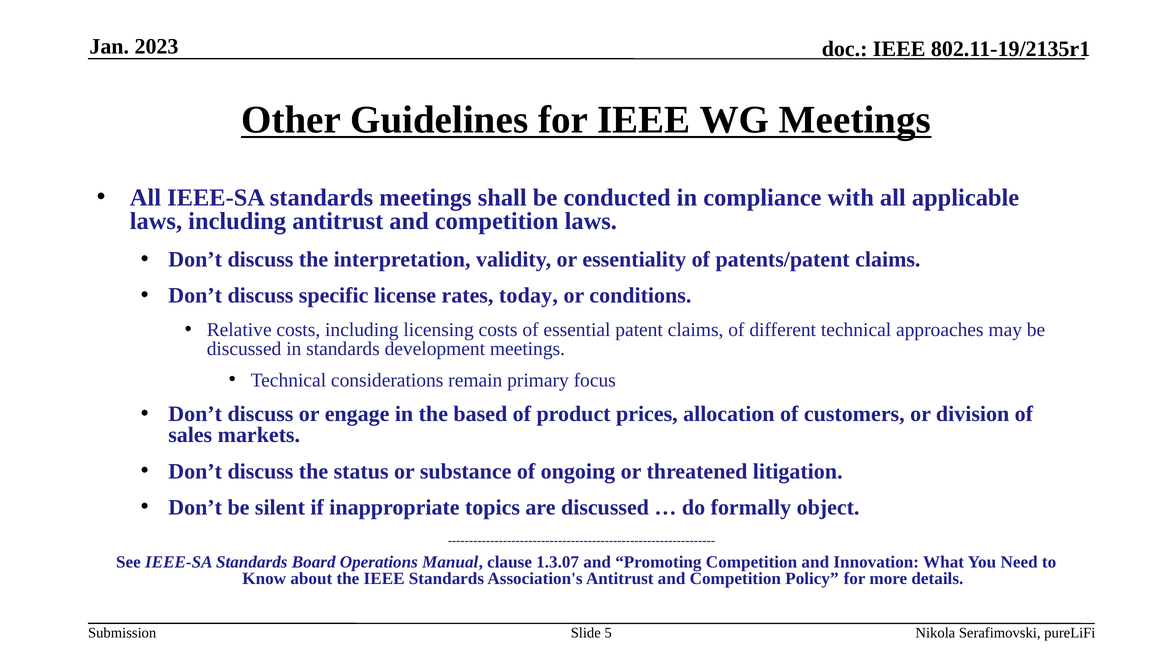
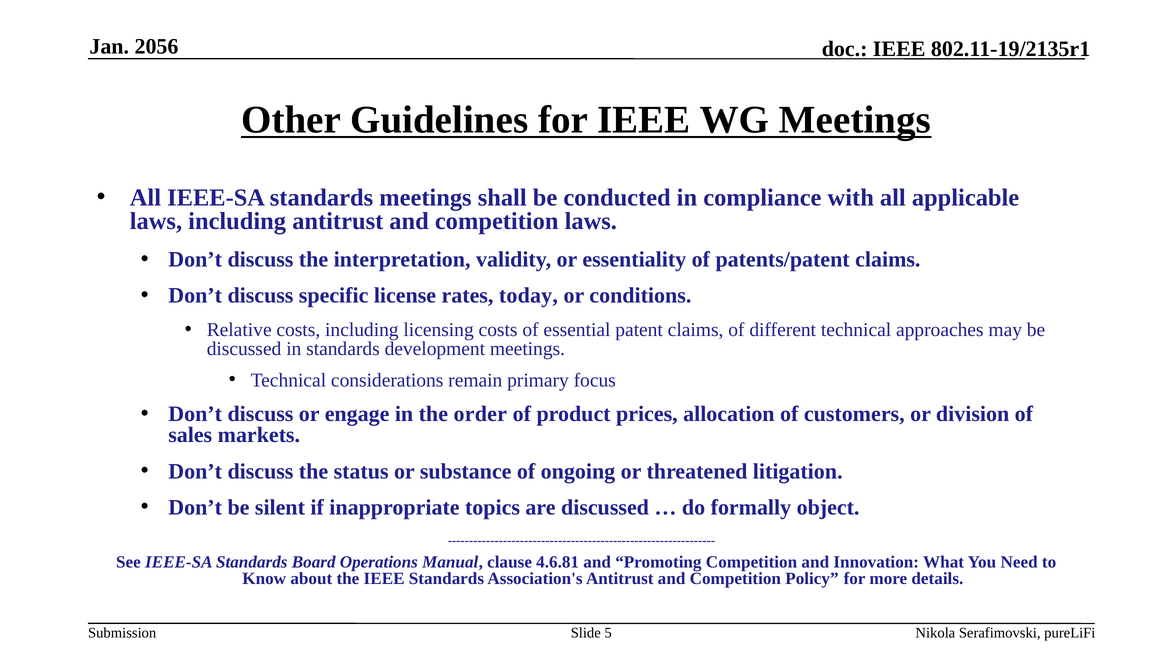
2023: 2023 -> 2056 (157, 47)
based: based -> order (480, 414)
1.3.07: 1.3.07 -> 4.6.81 (558, 562)
